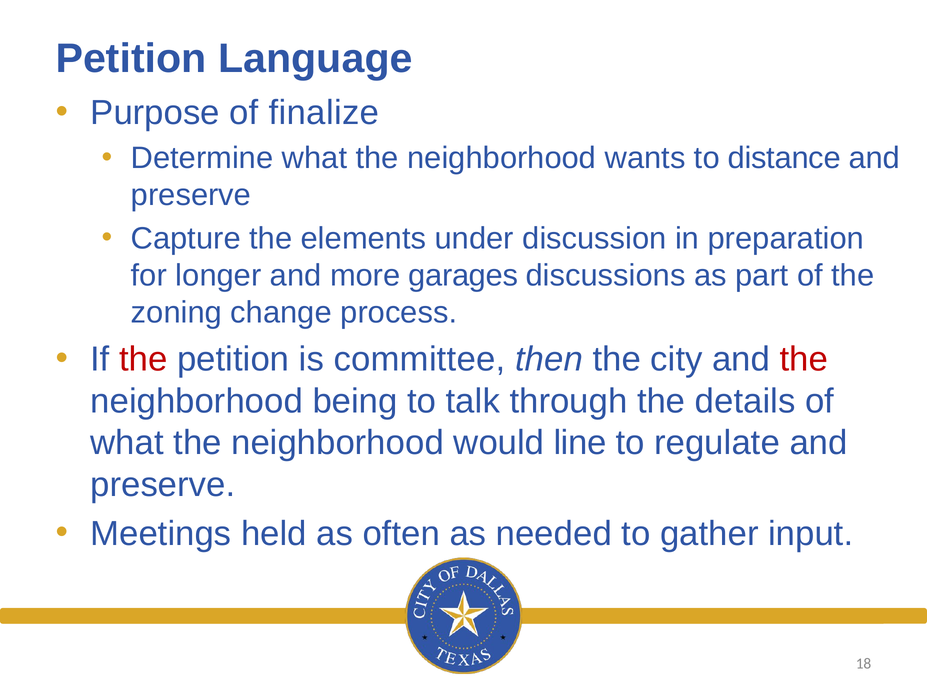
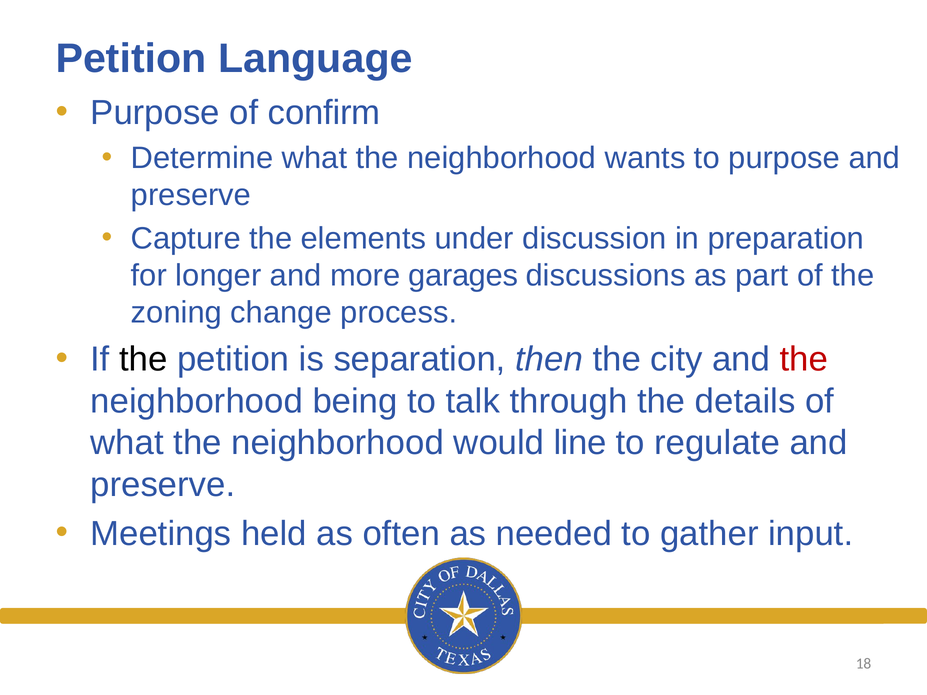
finalize: finalize -> confirm (324, 113)
to distance: distance -> purpose (784, 158)
the colour: red -> black (143, 360)
committee: committee -> separation (420, 360)
